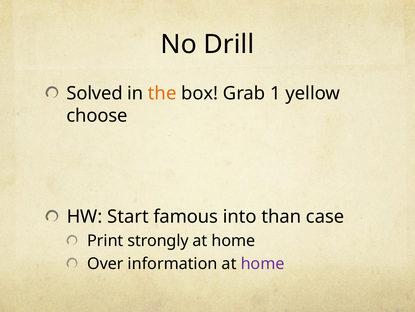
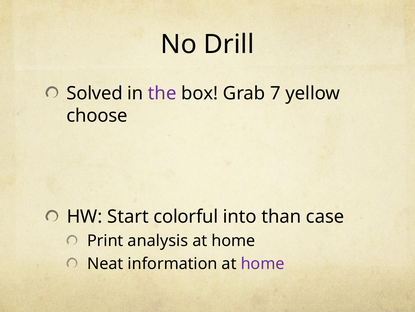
the colour: orange -> purple (162, 93)
1: 1 -> 7 (275, 93)
famous: famous -> colorful (186, 216)
strongly: strongly -> analysis (158, 240)
Over: Over -> Neat (105, 263)
